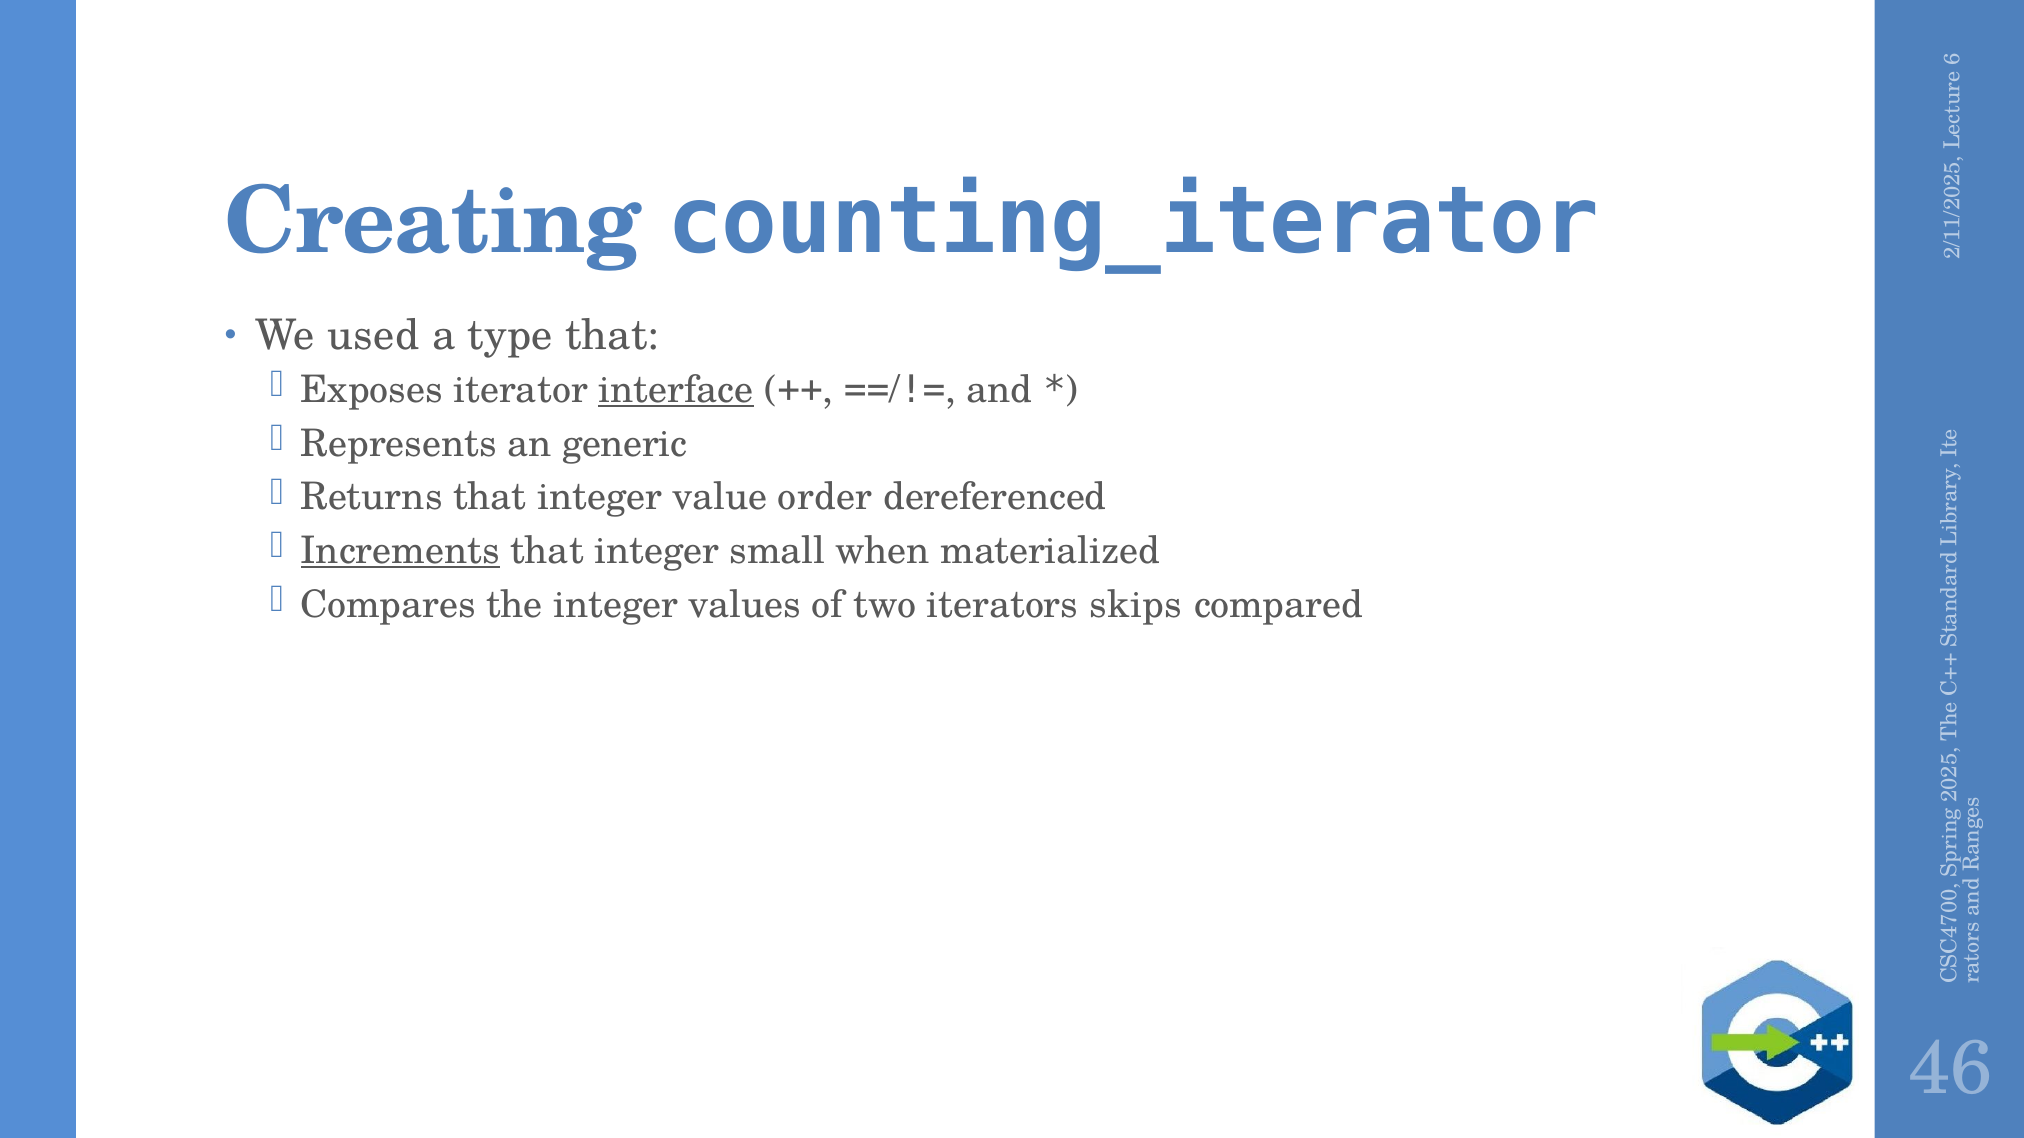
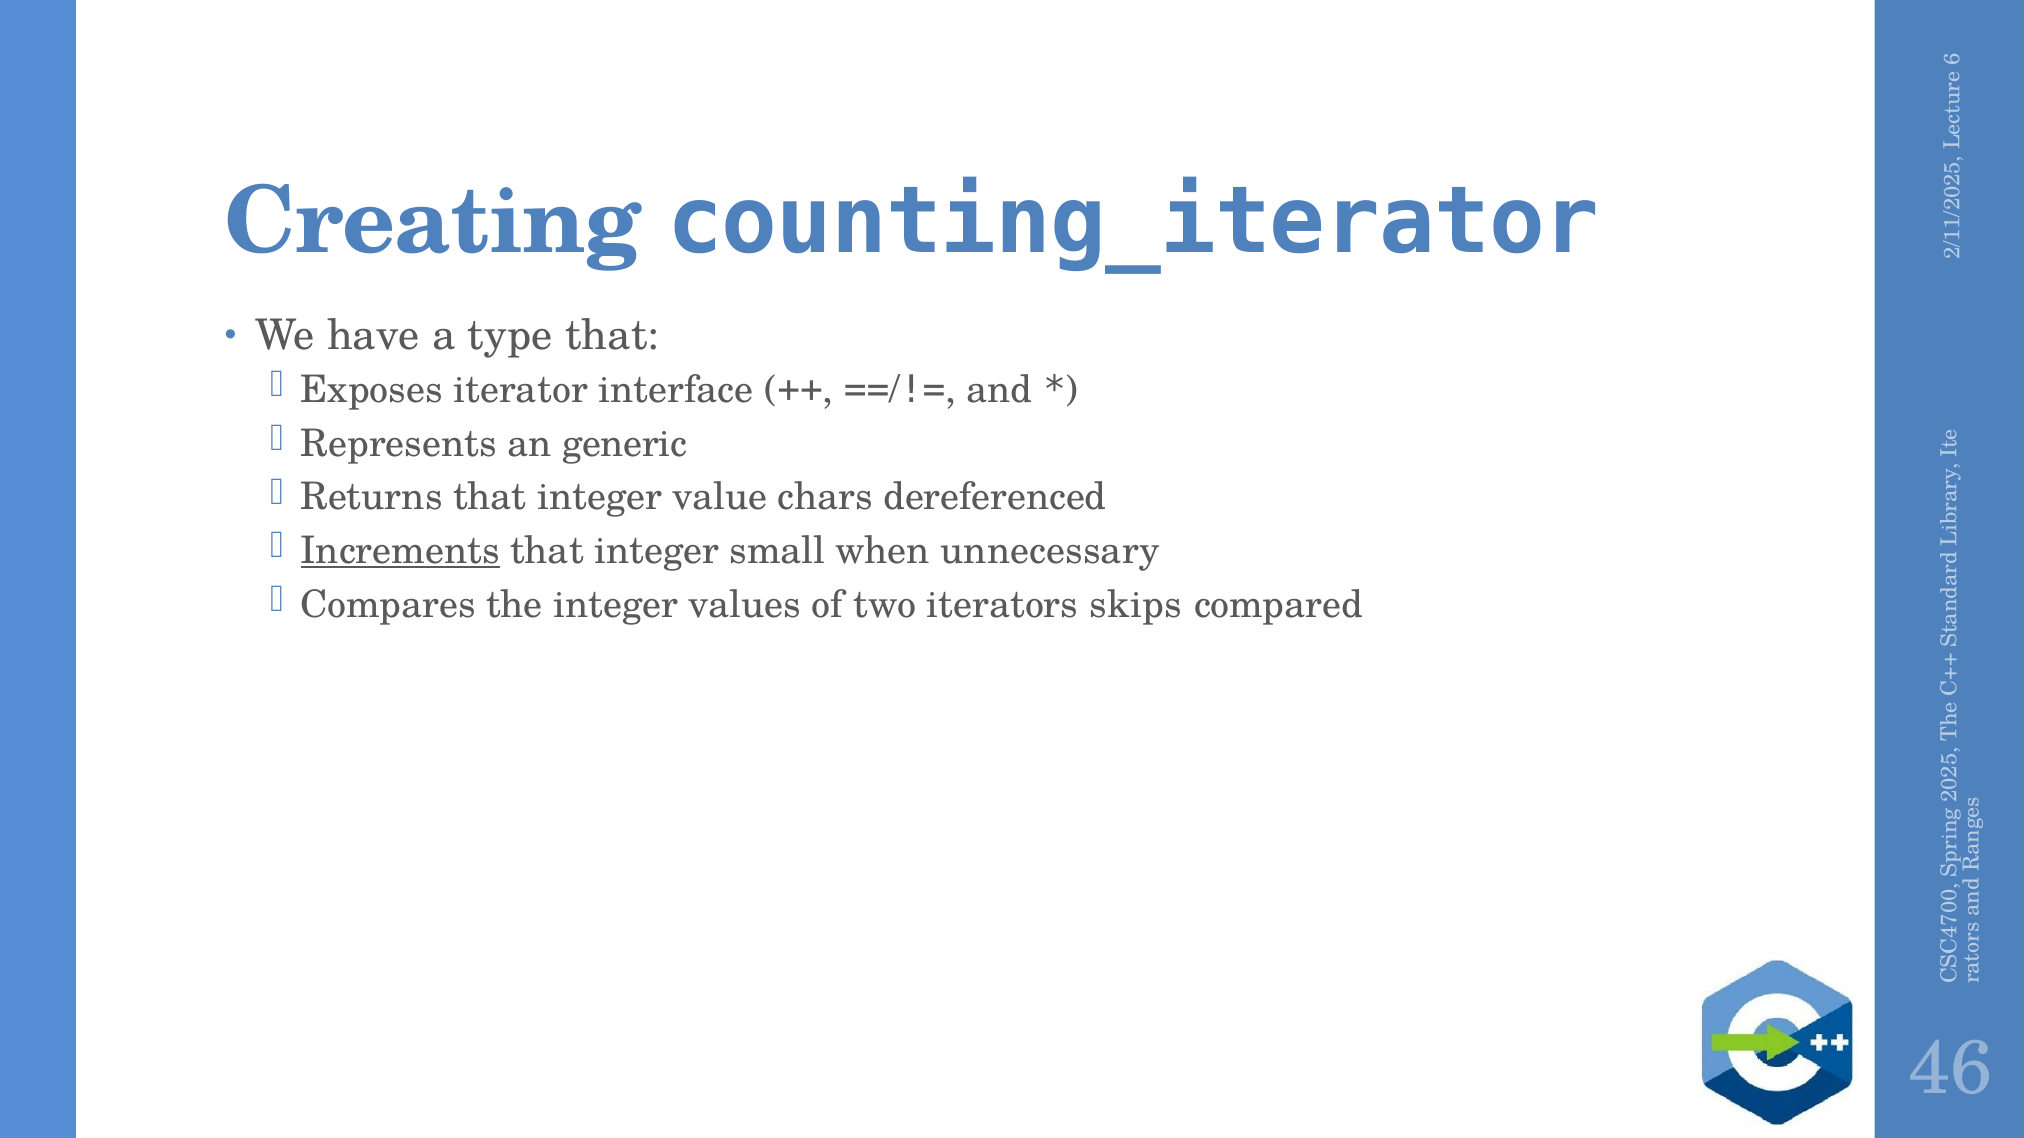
used: used -> have (374, 336)
interface underline: present -> none (676, 390)
order: order -> chars (825, 497)
materialized: materialized -> unnecessary (1050, 551)
